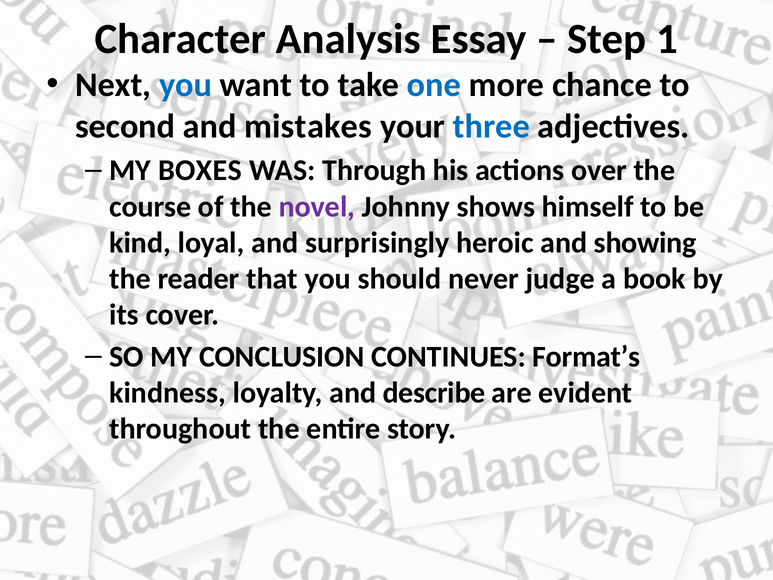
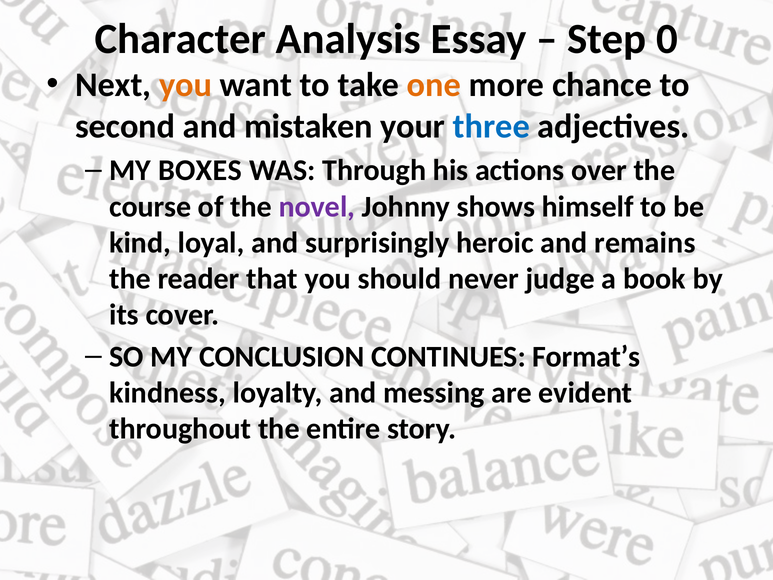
1: 1 -> 0 (667, 39)
you colour: blue -> orange (186, 85)
one colour: blue -> orange (434, 85)
mistakes: mistakes -> mistaken (308, 126)
showing: showing -> remains (645, 242)
describe: describe -> messing (434, 393)
